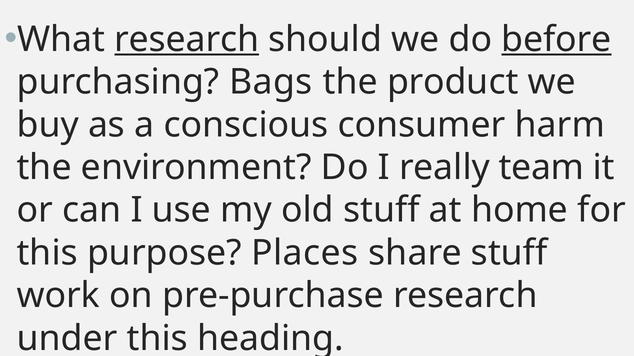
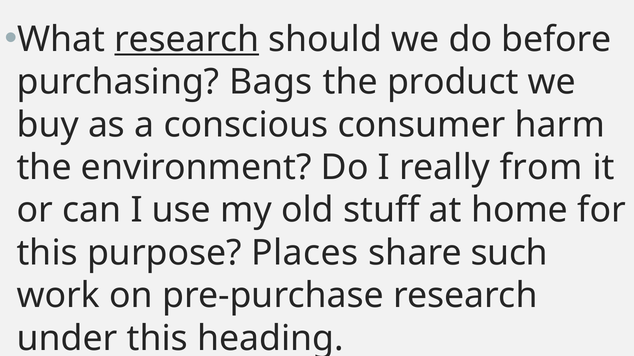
before underline: present -> none (556, 39)
team: team -> from (541, 168)
share stuff: stuff -> such (509, 253)
